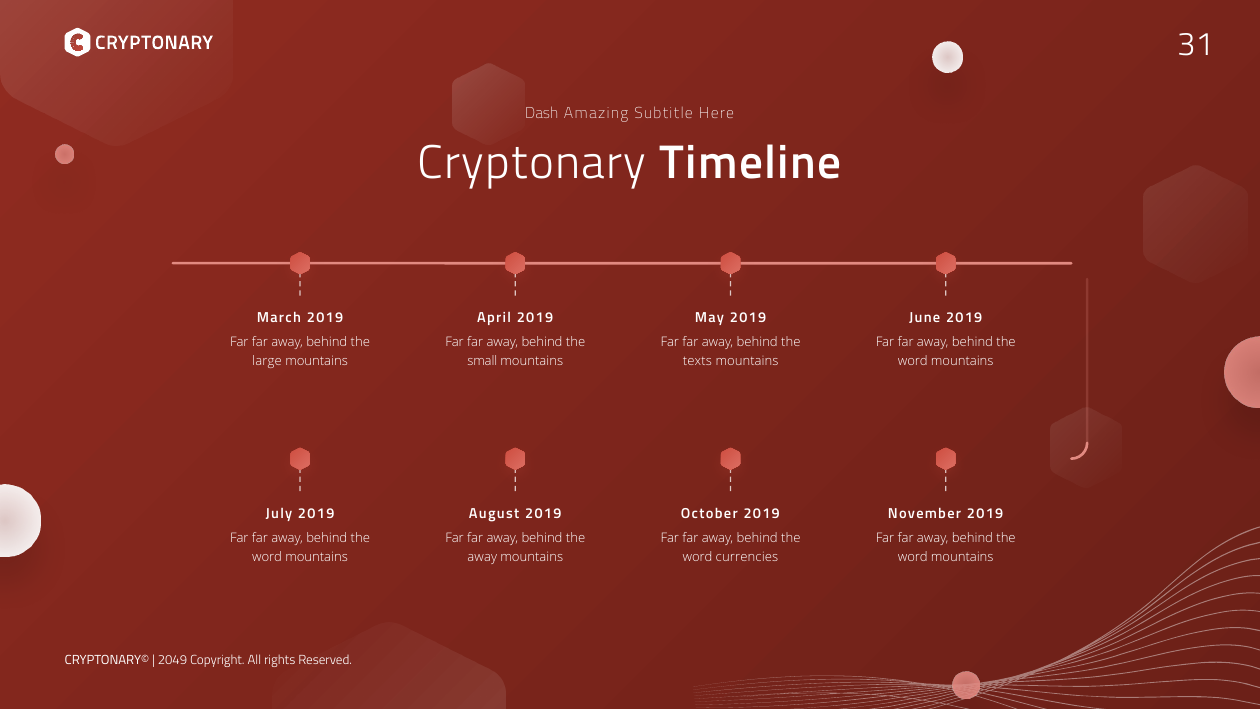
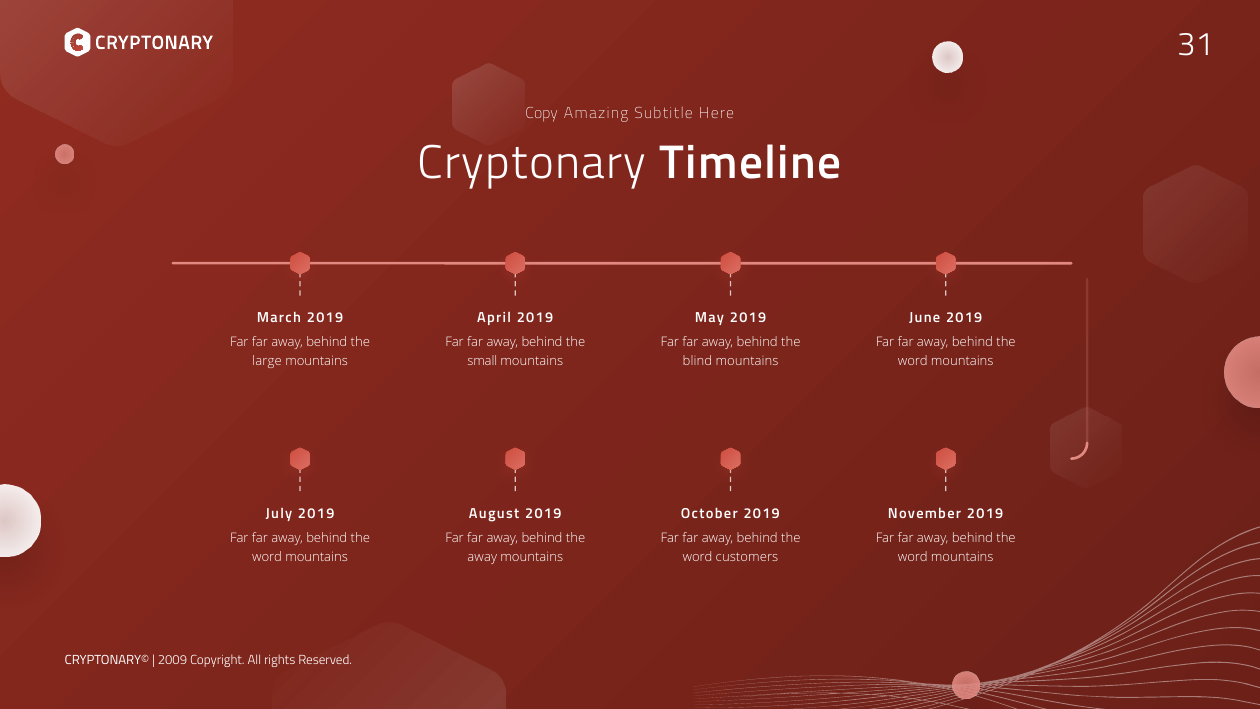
Dash: Dash -> Copy (542, 113)
texts: texts -> blind (697, 361)
currencies: currencies -> customers (747, 557)
2049: 2049 -> 2009 (172, 660)
